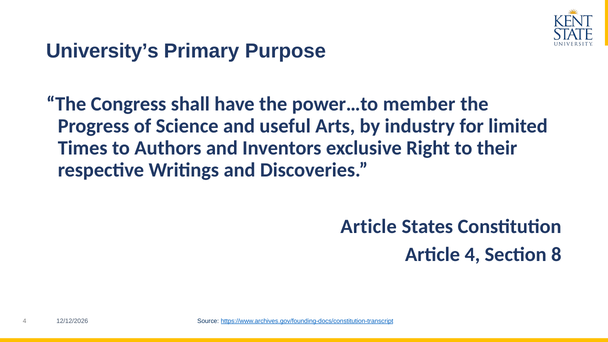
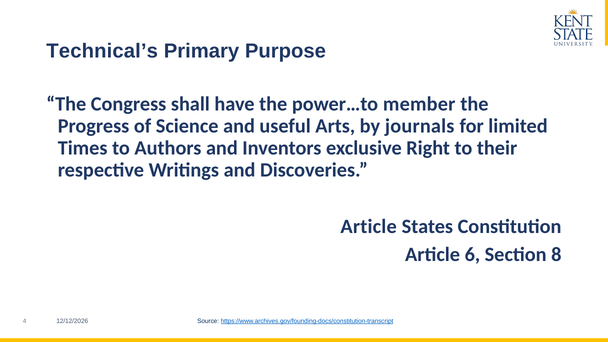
University’s: University’s -> Technical’s (102, 51)
industry: industry -> journals (420, 126)
Article 4: 4 -> 6 (472, 255)
